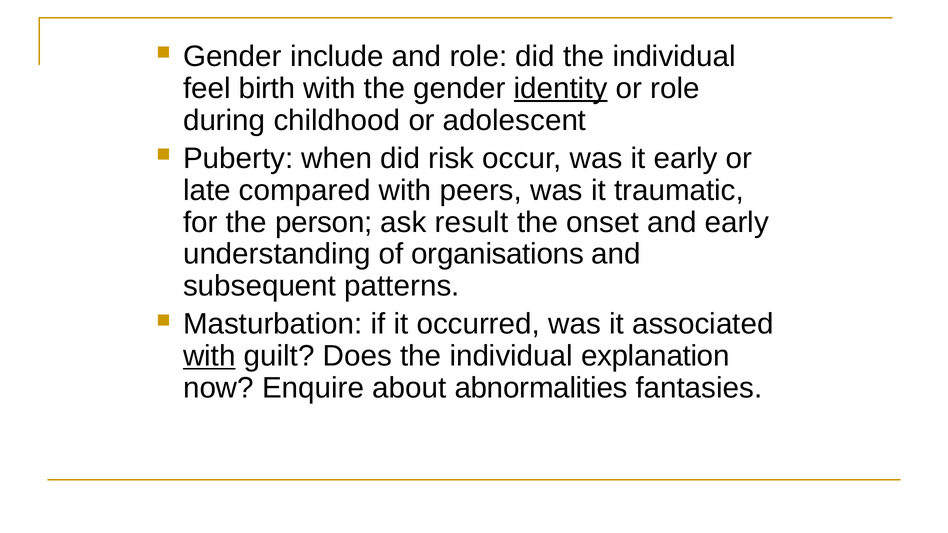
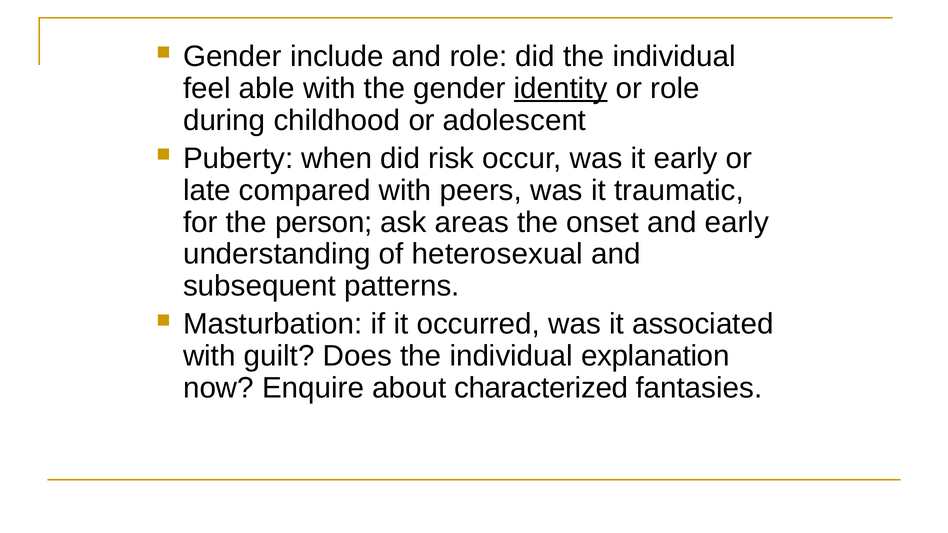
birth: birth -> able (267, 88)
result: result -> areas (472, 222)
organisations: organisations -> heterosexual (497, 254)
with underline: present -> none (209, 356)
abnormalities: abnormalities -> characterized (541, 388)
